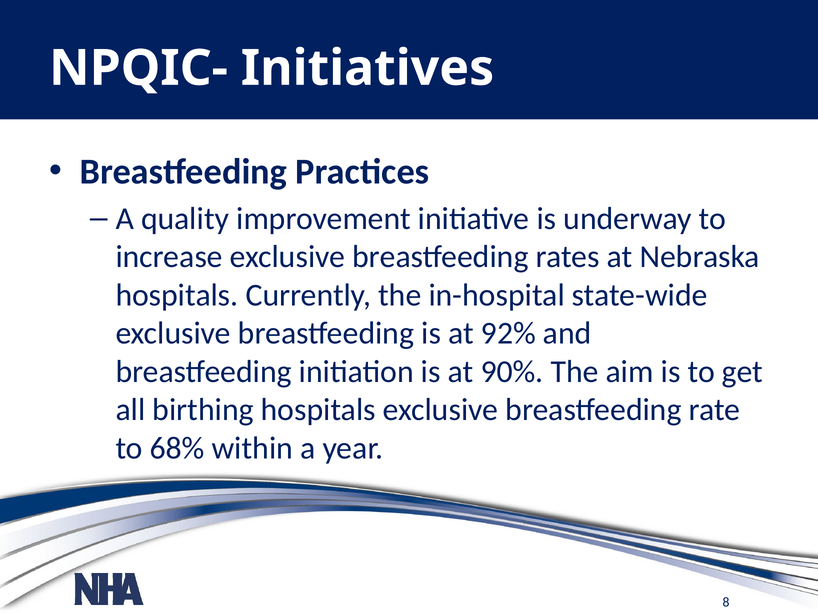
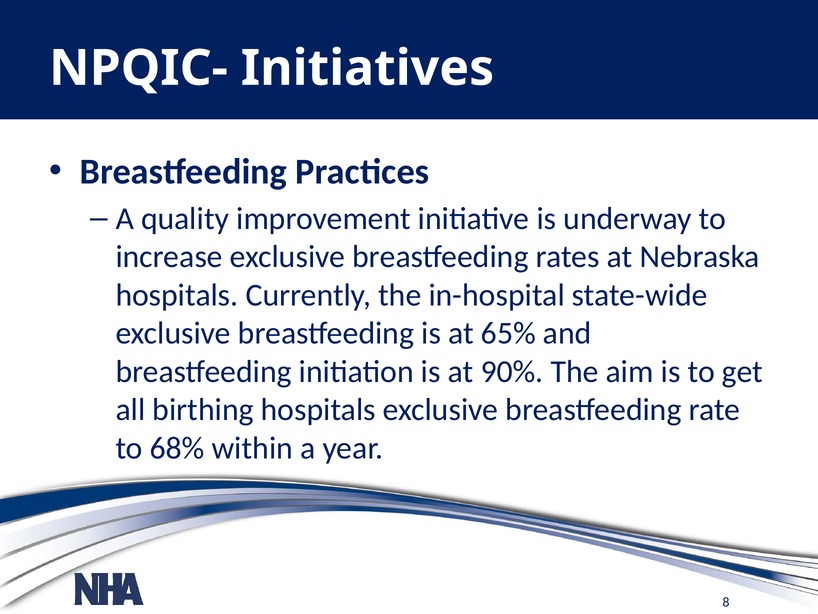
92%: 92% -> 65% (508, 333)
